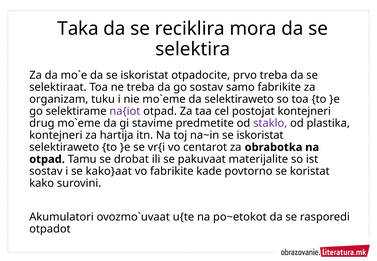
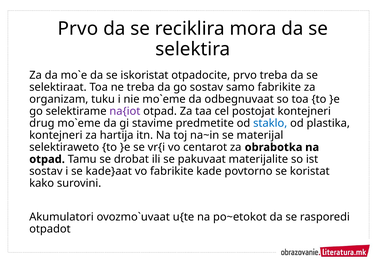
Taka: Taka -> Prvo (78, 29)
da selektiraweto: selektiraweto -> odbegnuvaat (239, 99)
staklo colour: purple -> blue (270, 123)
na~in se iskoristat: iskoristat -> materijal (260, 135)
kako}aat: kako}aat -> kade}aat (109, 171)
